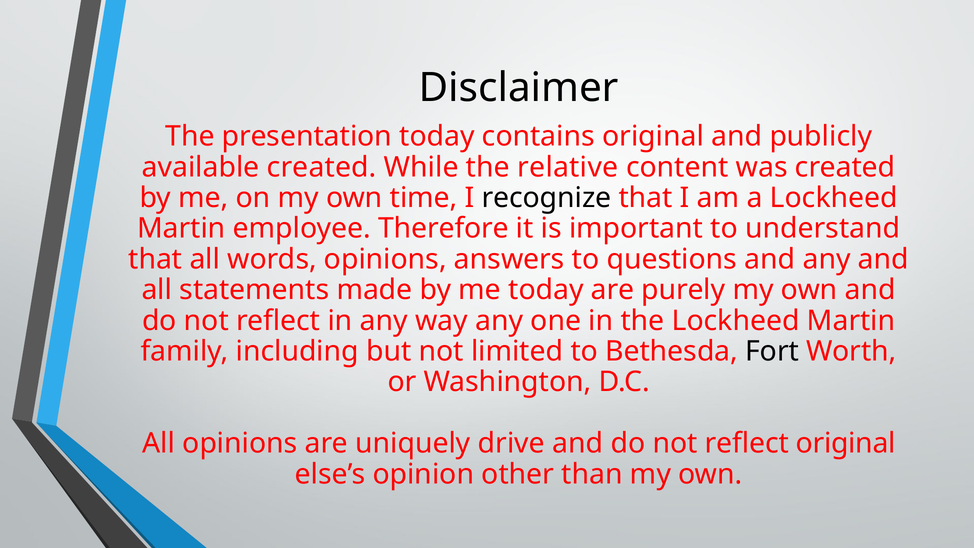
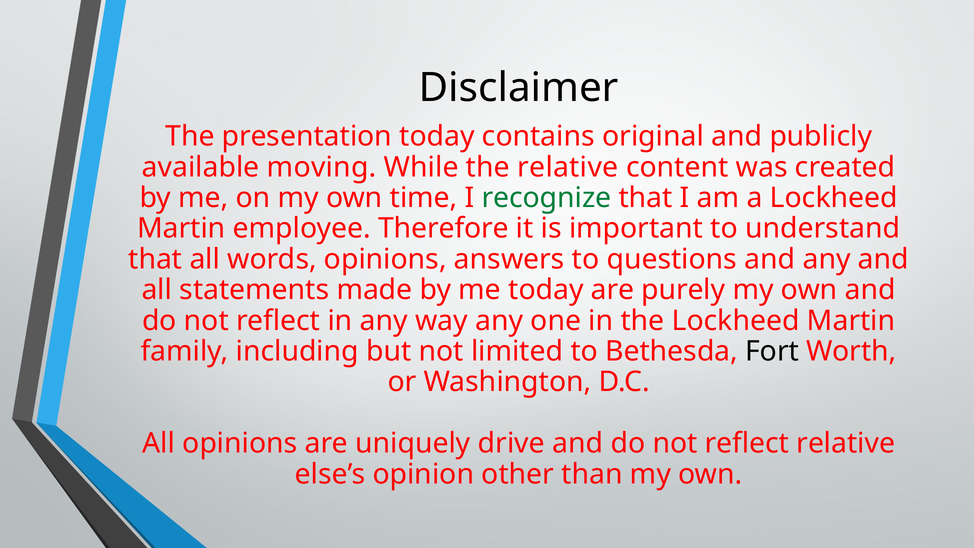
available created: created -> moving (322, 167)
recognize colour: black -> green (547, 198)
reflect original: original -> relative (846, 443)
